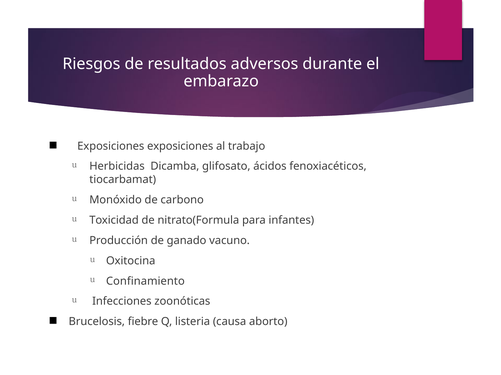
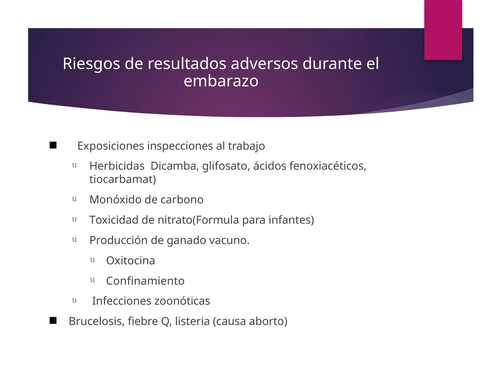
Exposiciones exposiciones: exposiciones -> inspecciones (180, 146)
